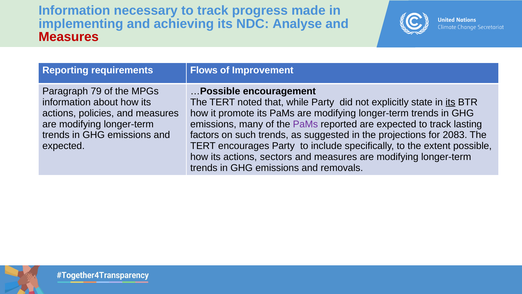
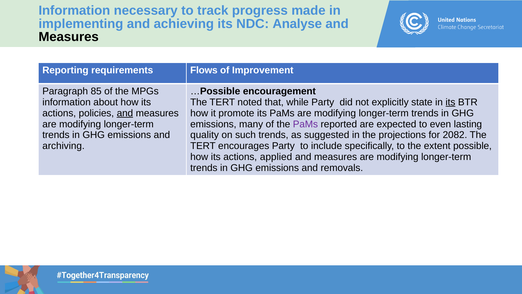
Measures colour: red -> black (69, 37)
79: 79 -> 85 (96, 91)
and underline: none -> present (125, 113)
expected to track: track -> even (440, 124)
factors: factors -> quality (205, 135)
2083: 2083 -> 2082 (455, 135)
expected: expected -> archiving (64, 146)
sectors: sectors -> applied (276, 157)
